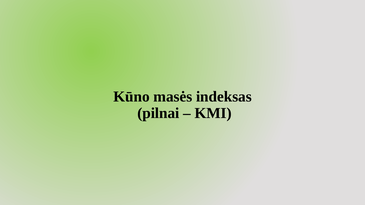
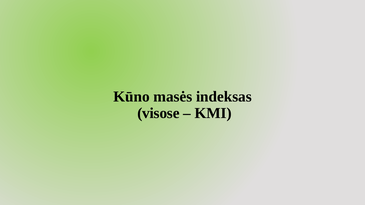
pilnai: pilnai -> visose (158, 113)
